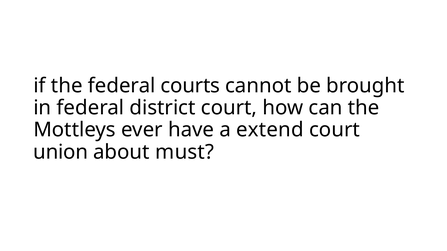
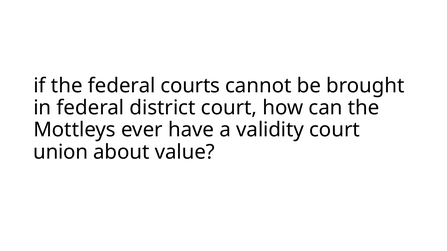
extend: extend -> validity (270, 130)
must: must -> value (185, 152)
